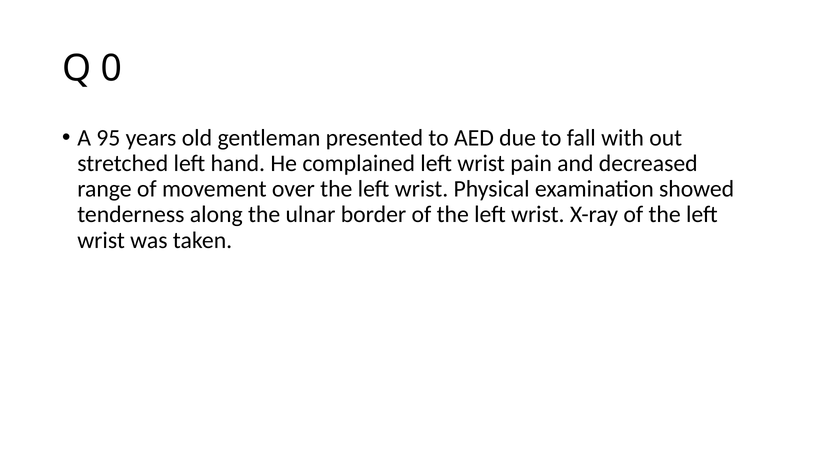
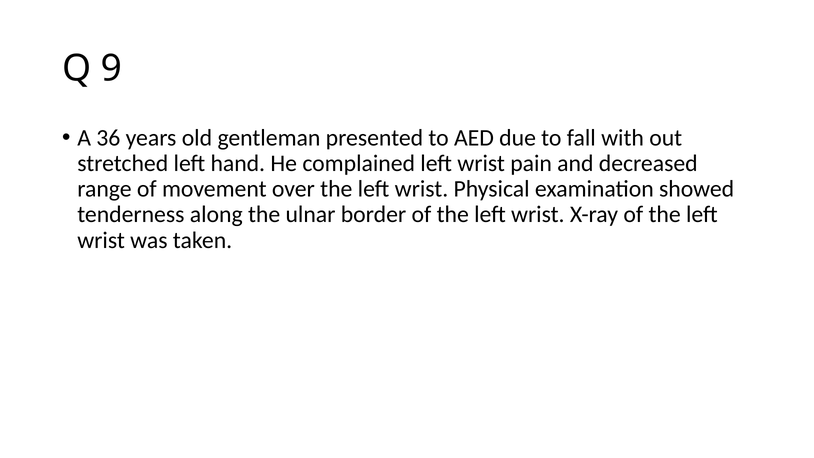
0: 0 -> 9 (112, 68)
95: 95 -> 36 (108, 138)
